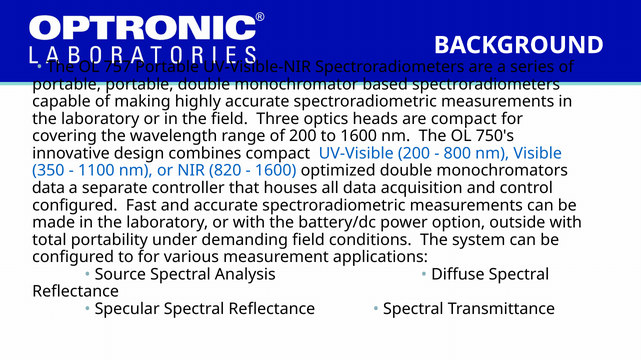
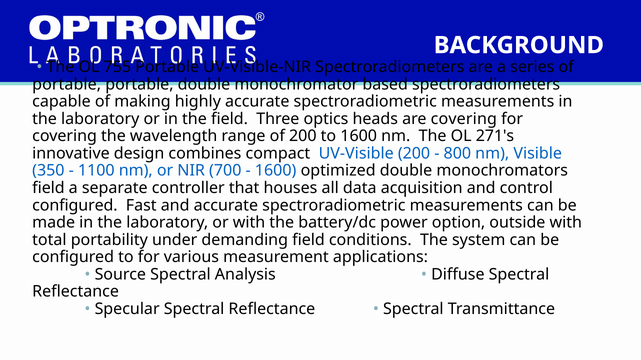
757: 757 -> 755 (117, 67)
are compact: compact -> covering (464, 119)
750's: 750's -> 271's (495, 136)
820: 820 -> 700 (225, 171)
data: data -> field (48, 188)
